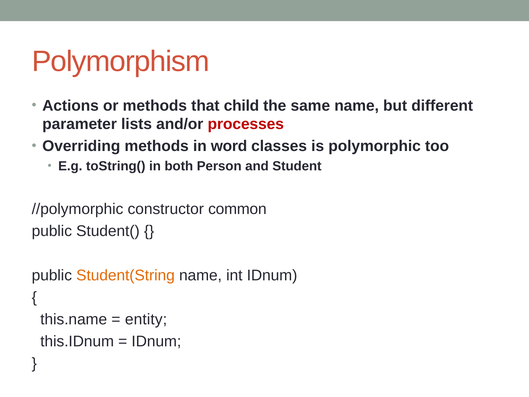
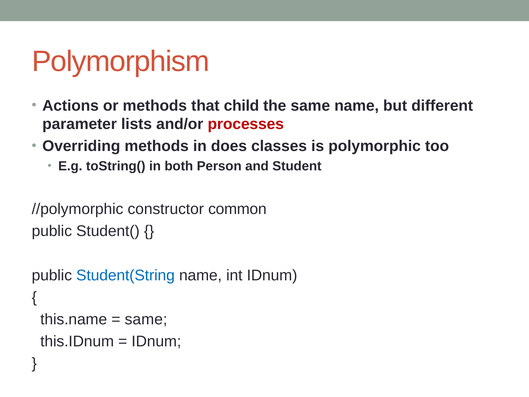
word: word -> does (229, 146)
Student(String colour: orange -> blue (126, 275)
entity: entity -> same (146, 319)
